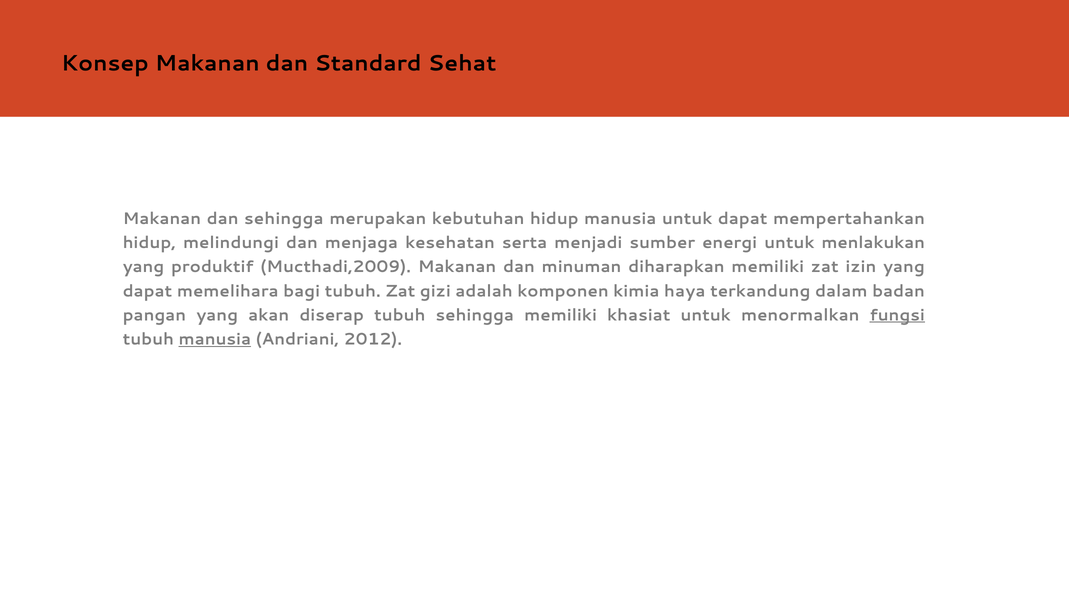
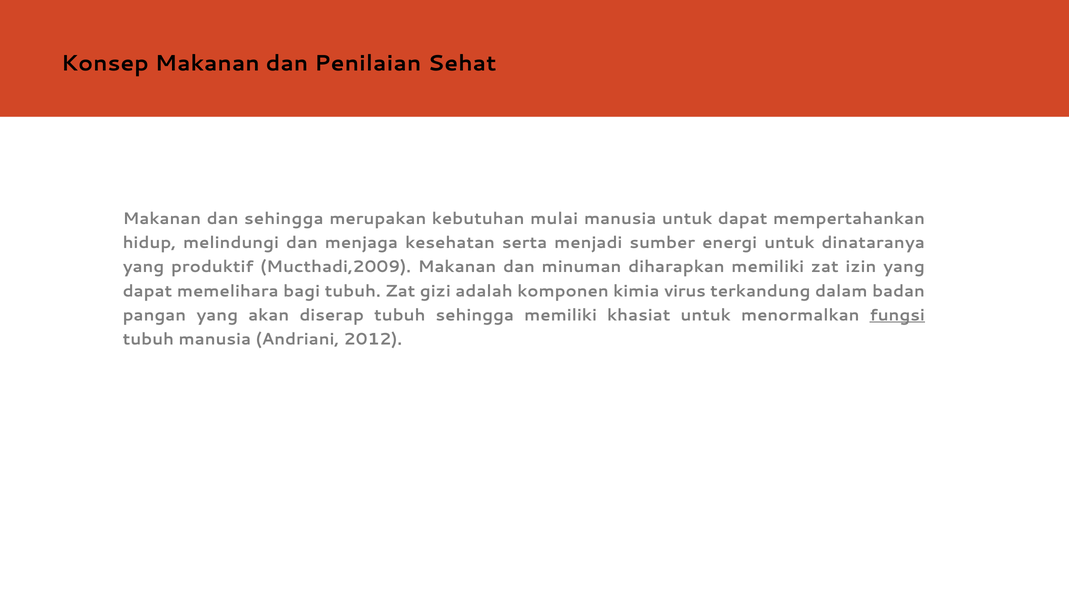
Standard: Standard -> Penilaian (368, 63)
kebutuhan hidup: hidup -> mulai (554, 219)
menlakukan: menlakukan -> dinataranya (873, 243)
haya: haya -> virus (685, 291)
manusia underline: present -> none (215, 339)
